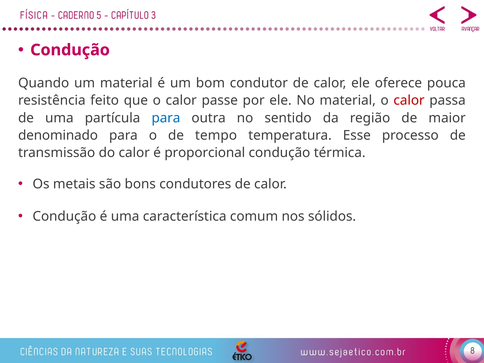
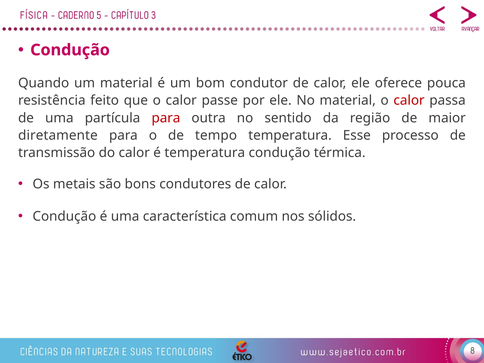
para colour: blue -> red (166, 118)
denominado: denominado -> diretamente (58, 135)
é proporcional: proporcional -> temperatura (205, 153)
